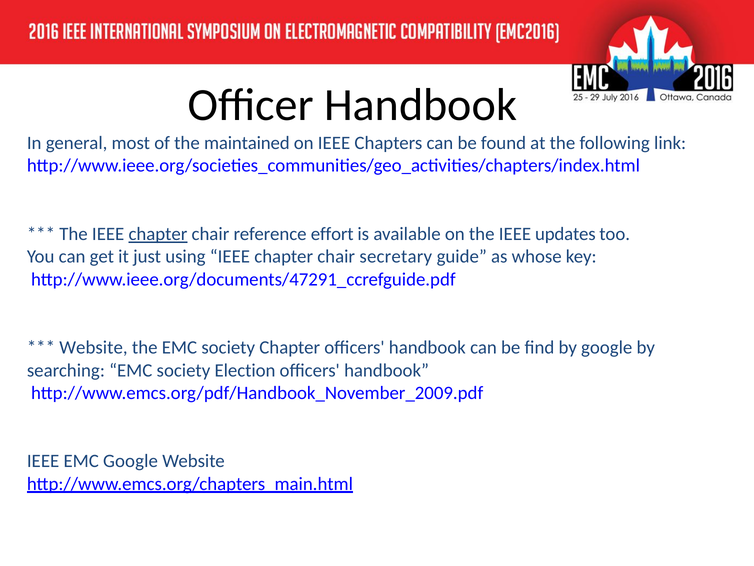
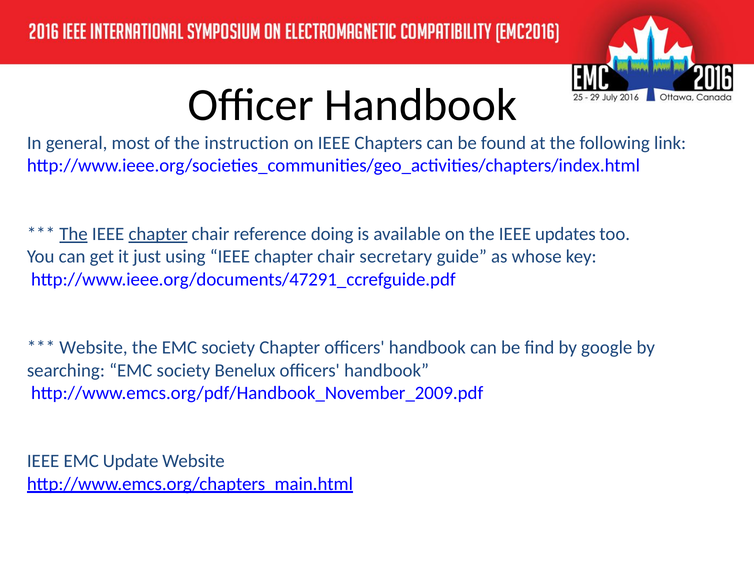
maintained: maintained -> instruction (247, 143)
The underline: none -> present (74, 234)
effort: effort -> doing (332, 234)
Election: Election -> Benelux (245, 370)
EMC Google: Google -> Update (131, 461)
